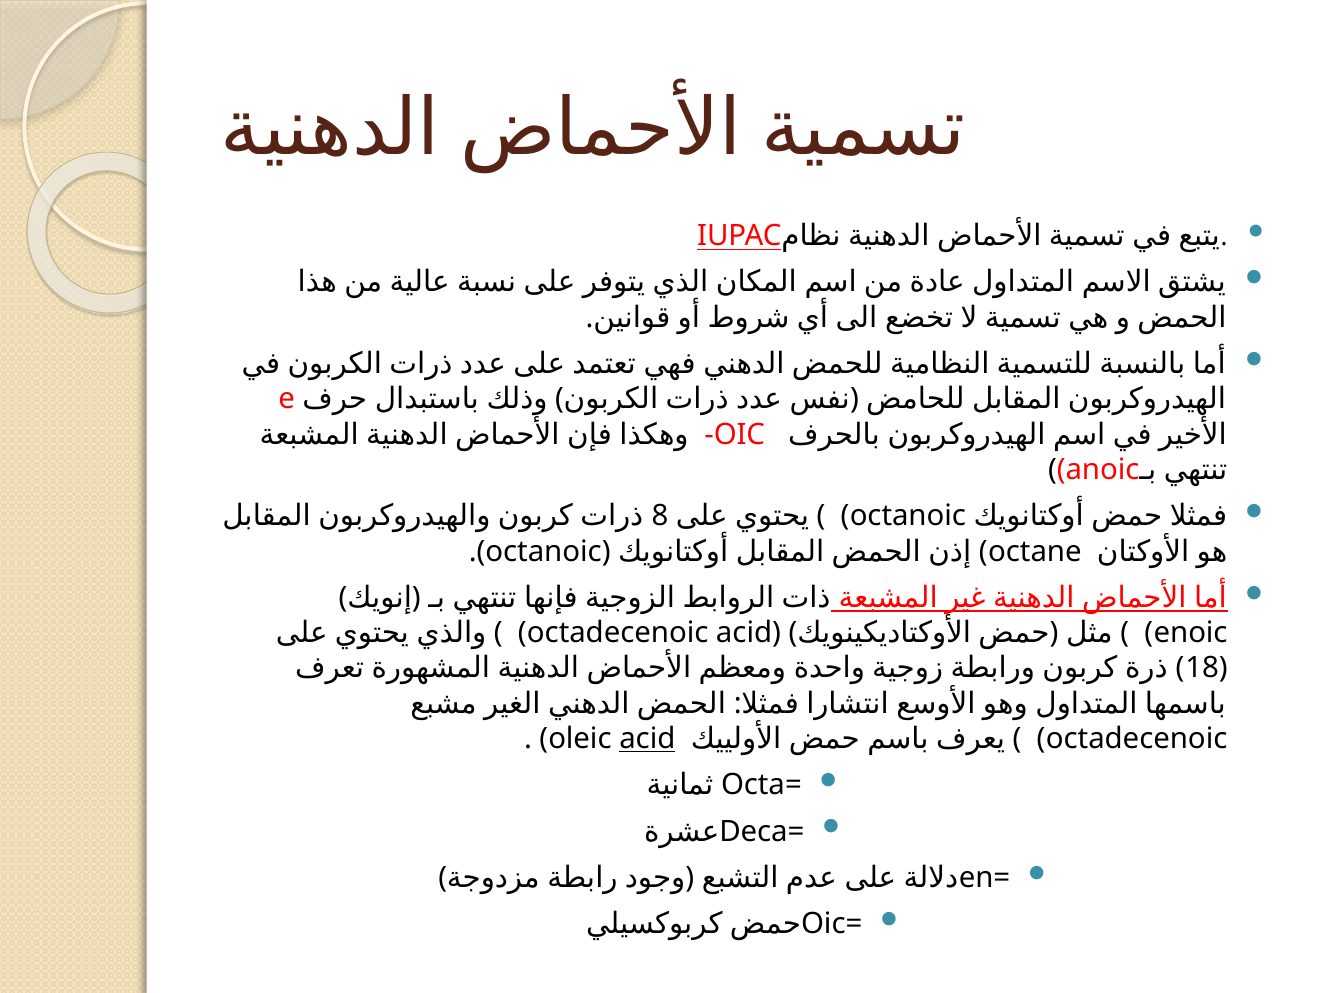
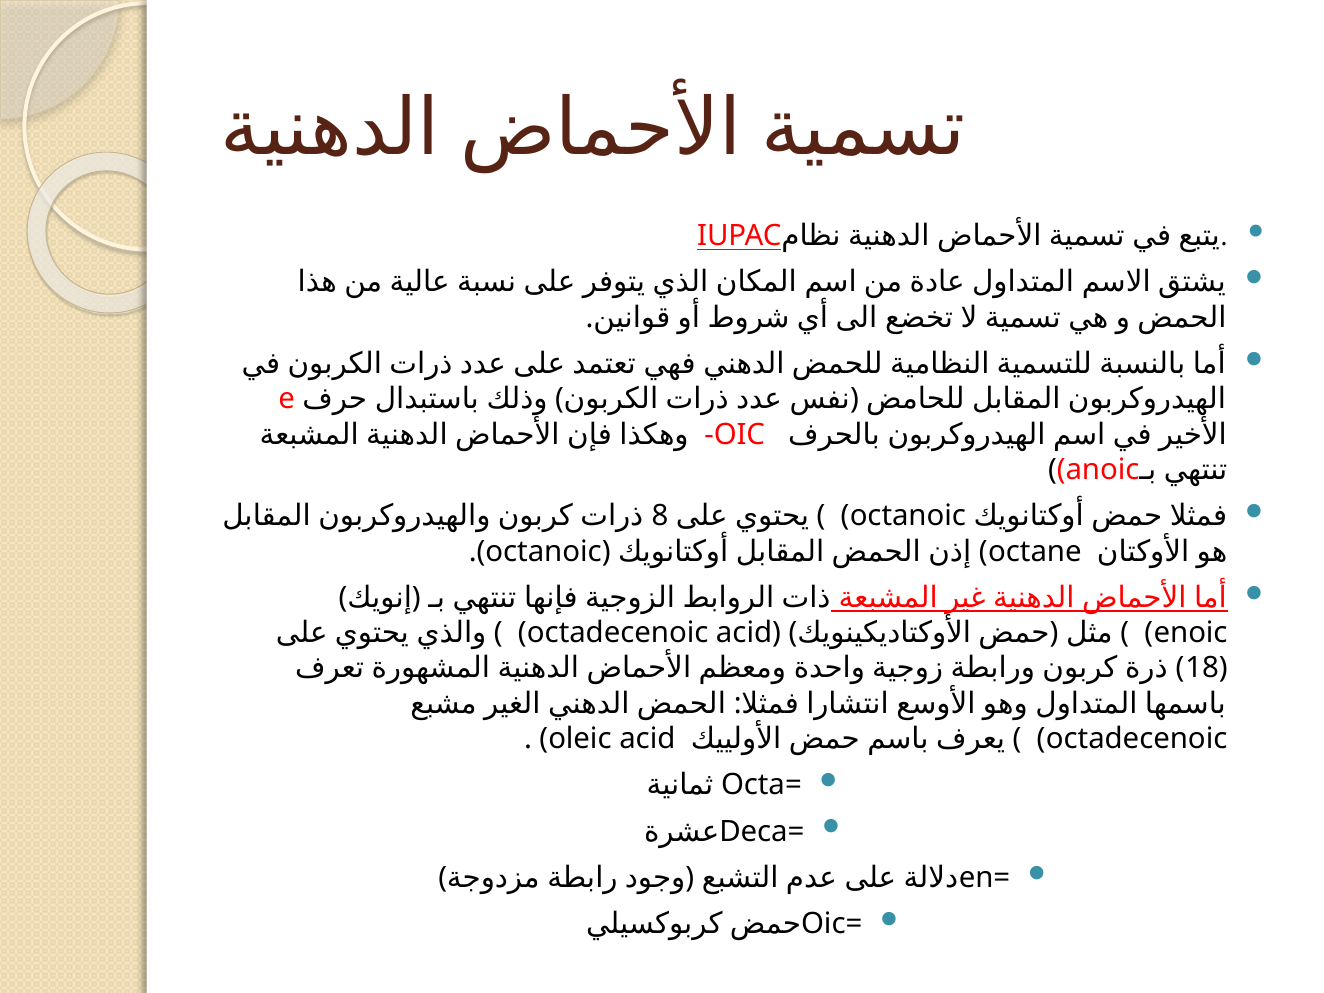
acid underline: present -> none (647, 739)
